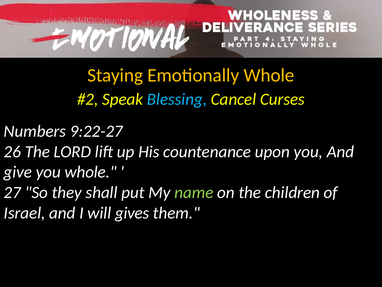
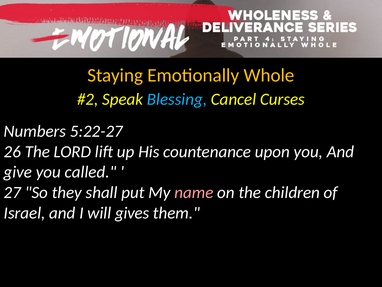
9:22-27: 9:22-27 -> 5:22-27 (96, 131)
you whole: whole -> called (91, 172)
name colour: light green -> pink (194, 192)
